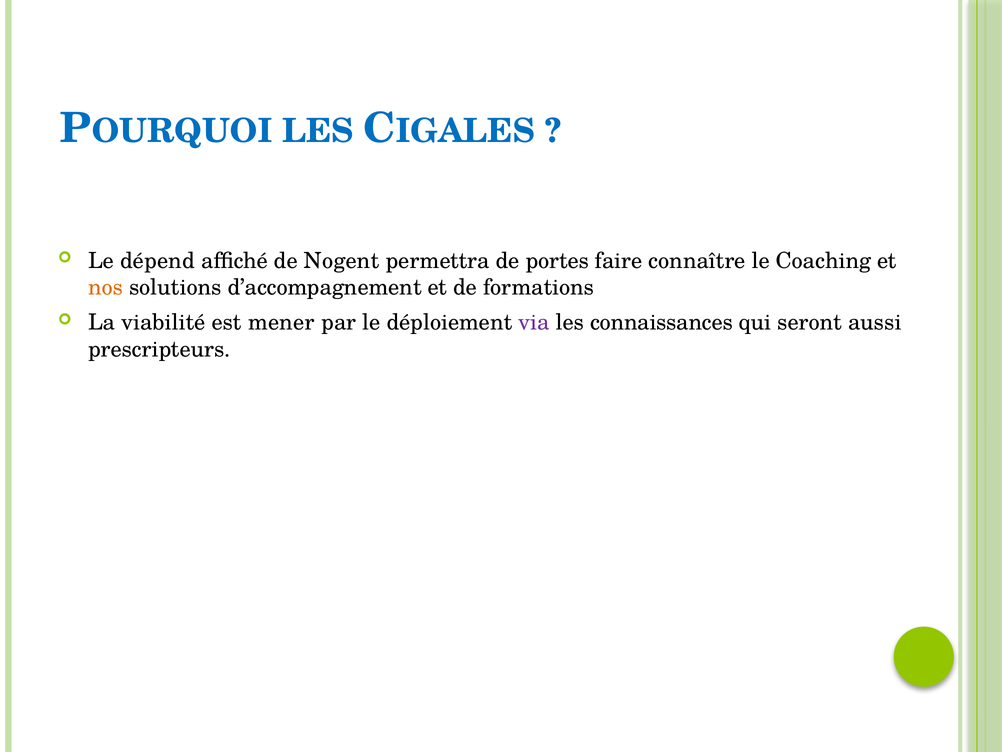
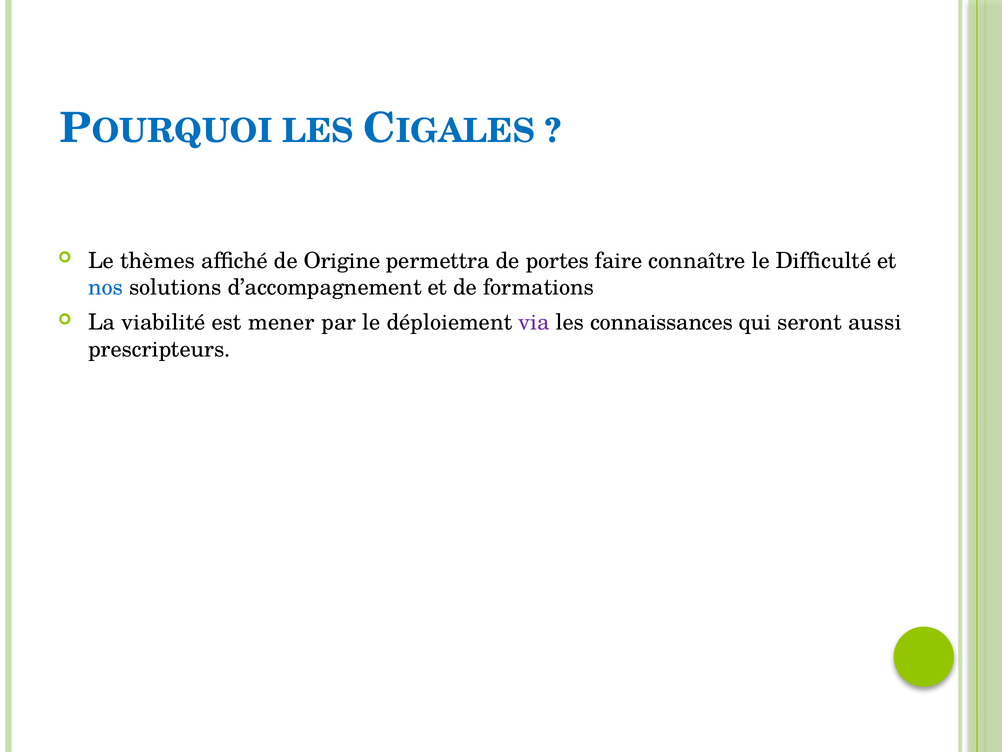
dépend: dépend -> thèmes (158, 261)
Nogent: Nogent -> Origine (342, 261)
Coaching: Coaching -> Difficulté (823, 261)
nos colour: orange -> blue (105, 287)
